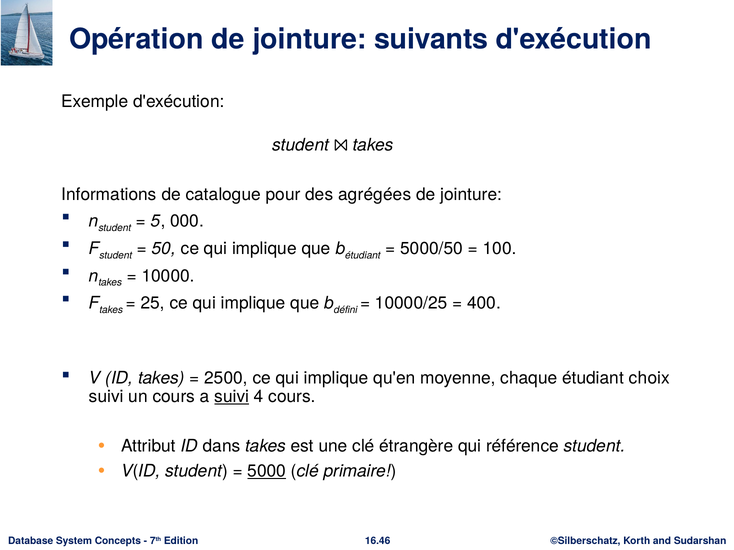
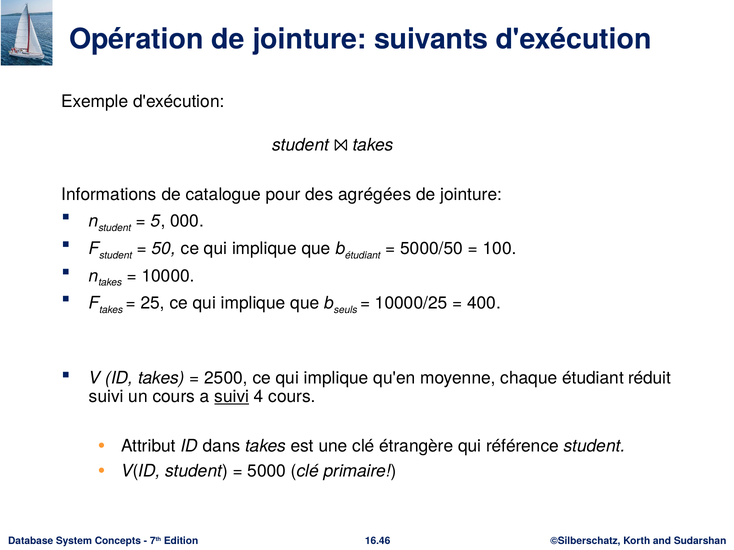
défini: défini -> seuls (346, 310)
choix: choix -> réduit (650, 378)
5000 underline: present -> none (267, 471)
